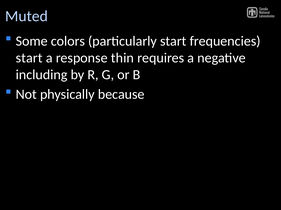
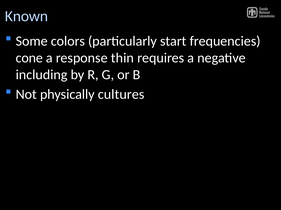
Muted: Muted -> Known (27, 16)
start: start -> cone (29, 58)
because: because -> cultures (121, 95)
